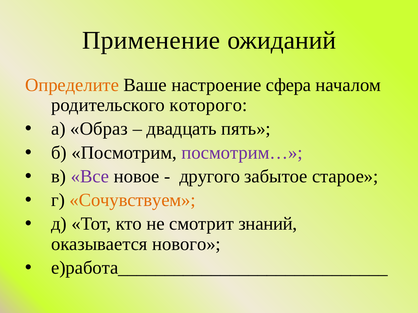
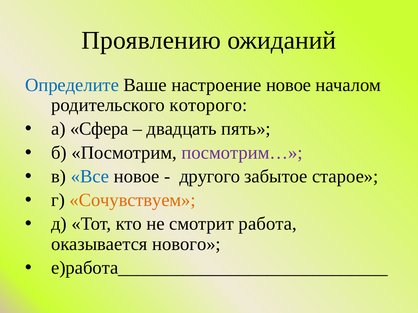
Применение: Применение -> Проявлению (151, 40)
Определите colour: orange -> blue (72, 85)
настроение сфера: сфера -> новое (289, 85)
Образ: Образ -> Сфера (99, 129)
Все colour: purple -> blue (90, 177)
знаний: знаний -> работа (268, 224)
